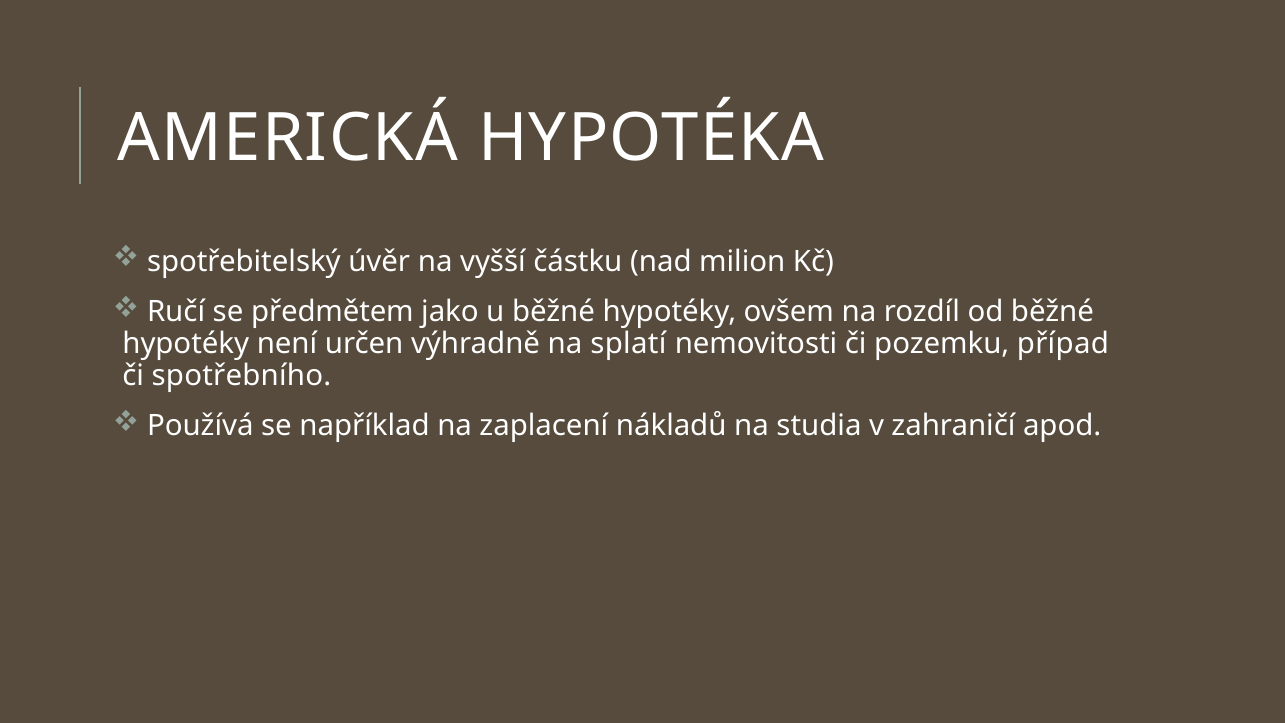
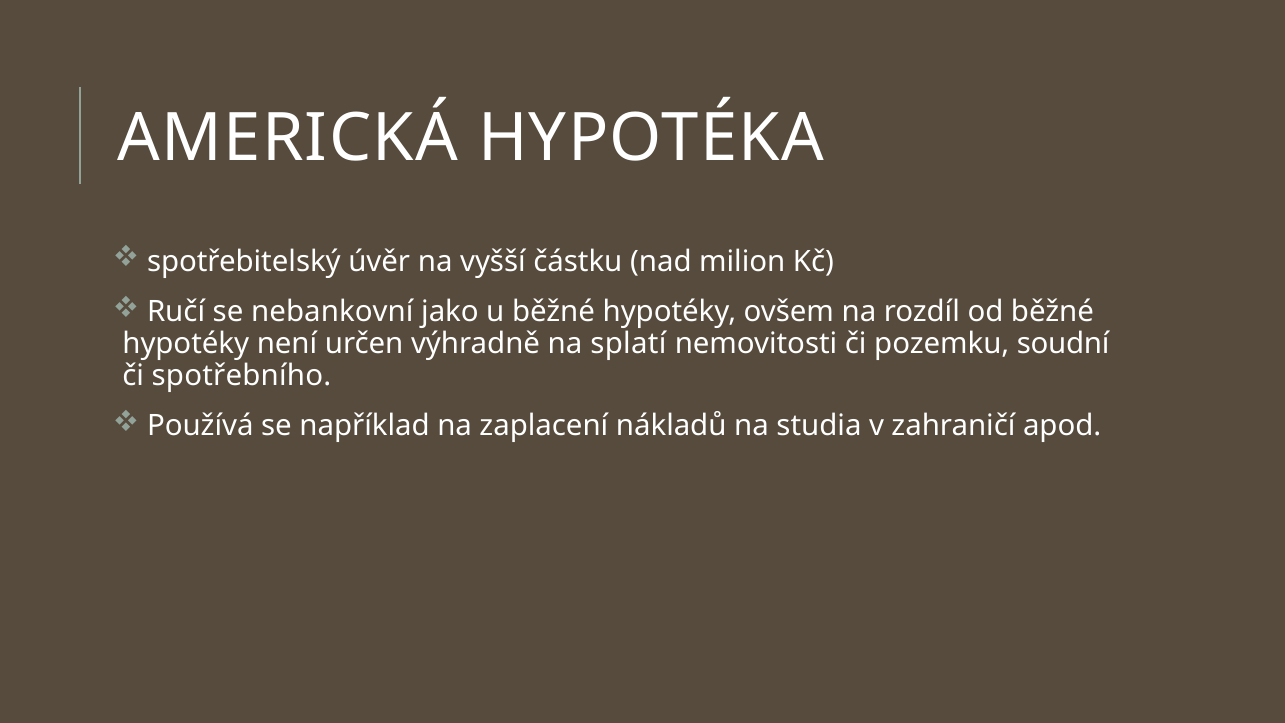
předmětem: předmětem -> nebankovní (332, 312)
případ: případ -> soudní (1063, 344)
